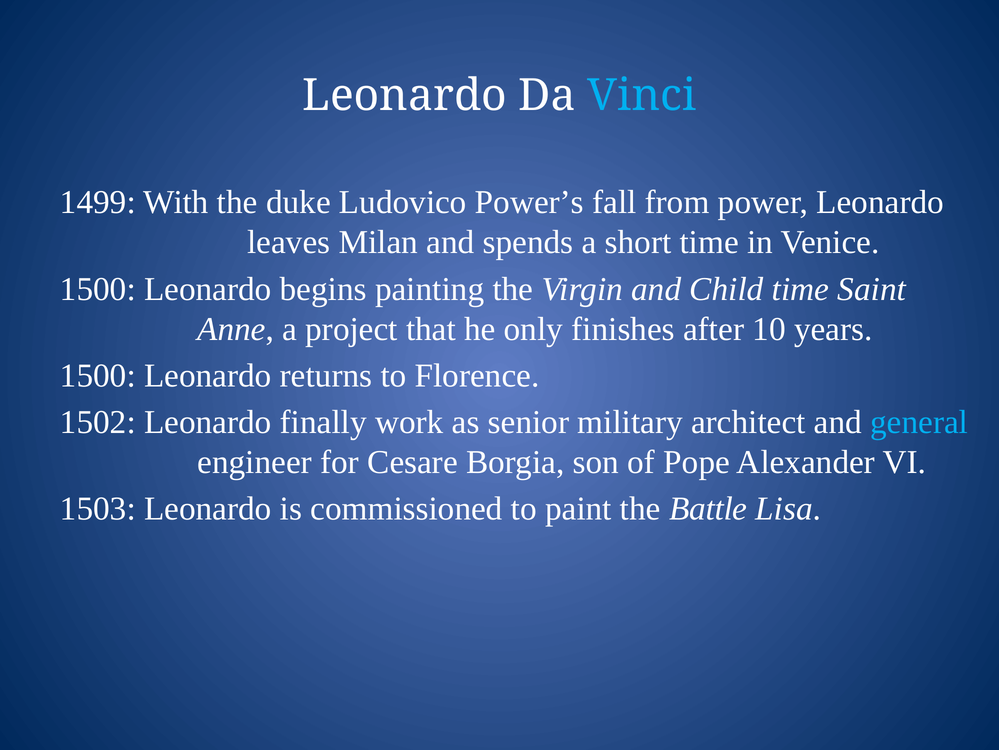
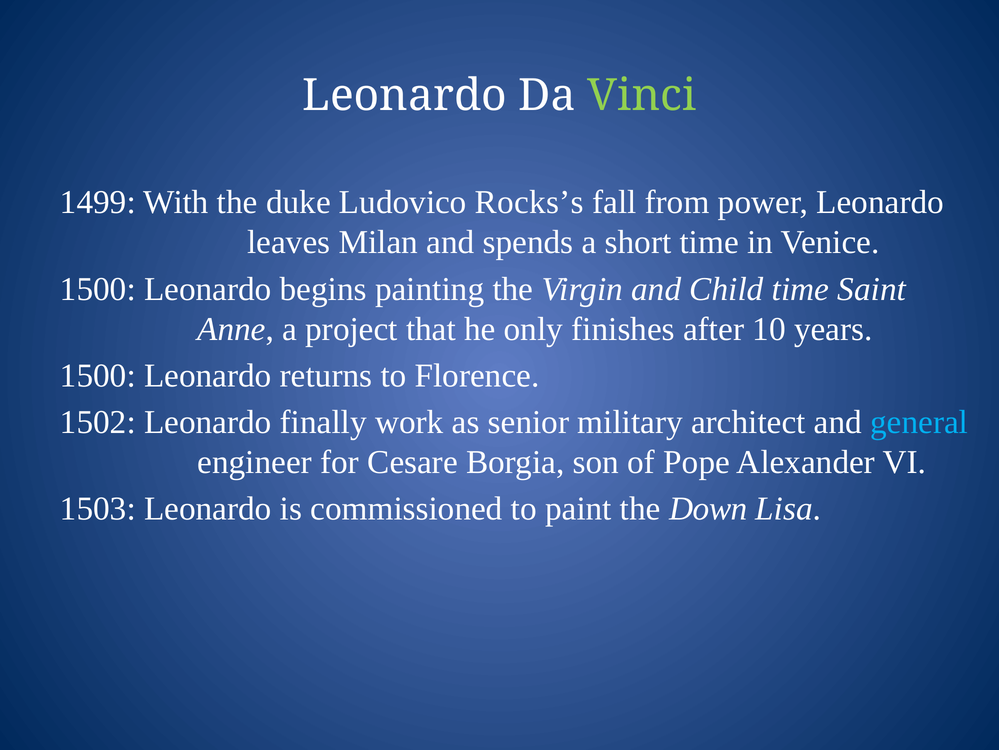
Vinci colour: light blue -> light green (642, 96)
Power’s: Power’s -> Rocks’s (529, 202)
Battle: Battle -> Down (708, 508)
